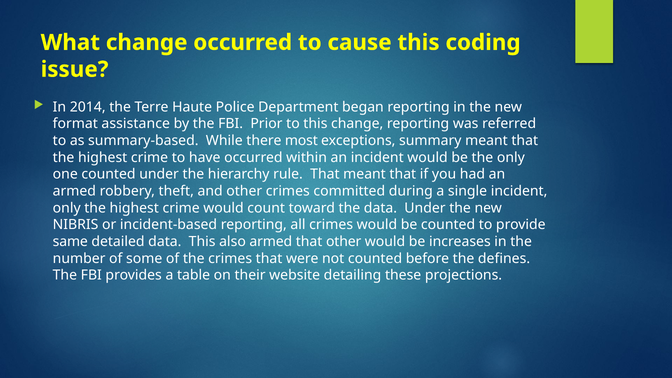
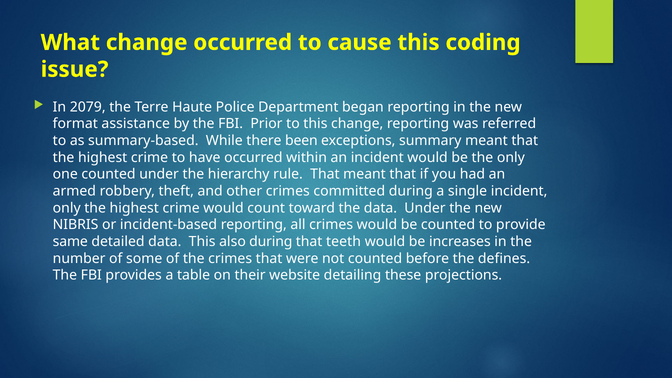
2014: 2014 -> 2079 (88, 107)
most: most -> been (301, 141)
also armed: armed -> during (271, 242)
that other: other -> teeth (344, 242)
